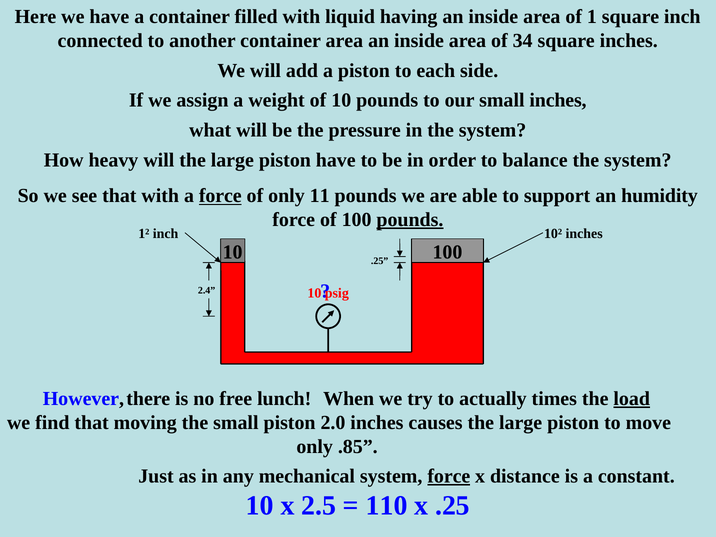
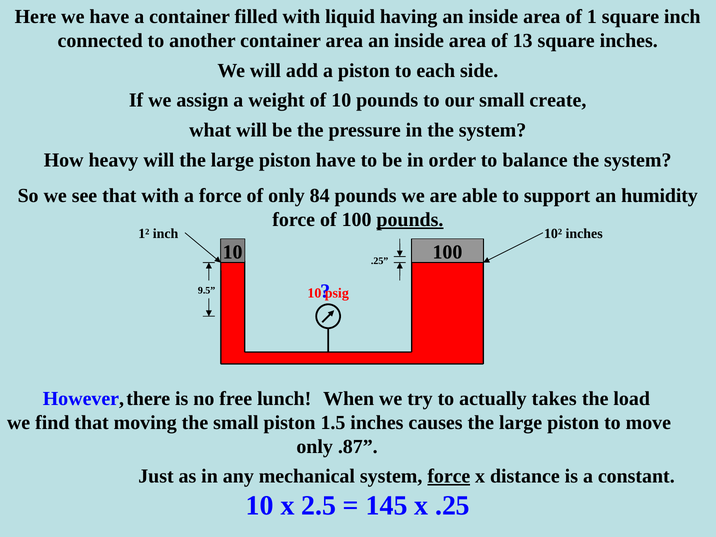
34: 34 -> 13 (523, 41)
small inches: inches -> create (558, 100)
force underline: present -> none (220, 196)
11: 11 -> 84 (320, 196)
2.4: 2.4 -> 9.5 (207, 291)
times: times -> takes (554, 399)
load underline: present -> none (632, 399)
2.0: 2.0 -> 1.5 (333, 423)
.85: .85 -> .87 (358, 446)
110: 110 -> 145 (387, 505)
